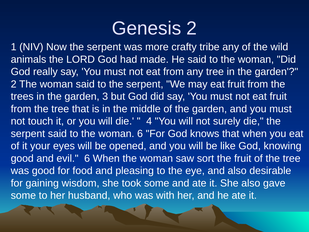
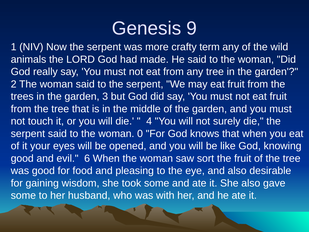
Genesis 2: 2 -> 9 (192, 28)
tribe: tribe -> term (210, 47)
woman 6: 6 -> 0 (140, 134)
